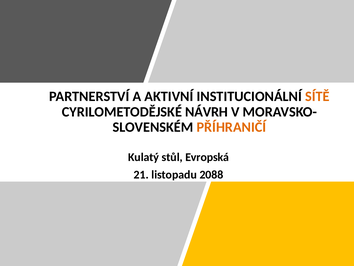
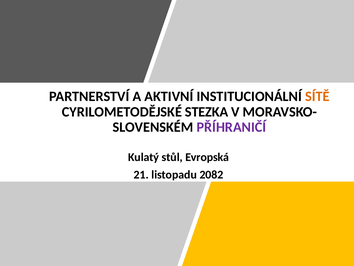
NÁVRH: NÁVRH -> STEZKA (207, 112)
PŘÍHRANIČÍ colour: orange -> purple (231, 127)
2088: 2088 -> 2082 (211, 174)
